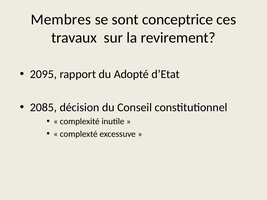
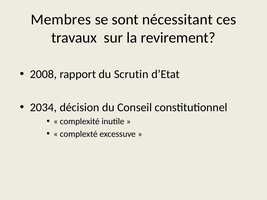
conceptrice: conceptrice -> nécessitant (177, 20)
2095: 2095 -> 2008 (43, 74)
Adopté: Adopté -> Scrutin (131, 74)
2085: 2085 -> 2034 (43, 108)
